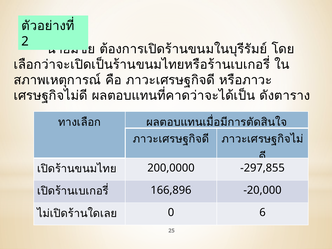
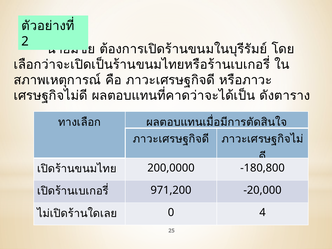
-297,855: -297,855 -> -180,800 (262, 168)
166,896: 166,896 -> 971,200 (171, 190)
6: 6 -> 4 (262, 212)
